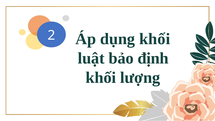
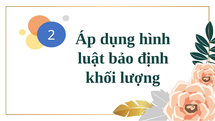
dụng khối: khối -> hình (155, 39)
